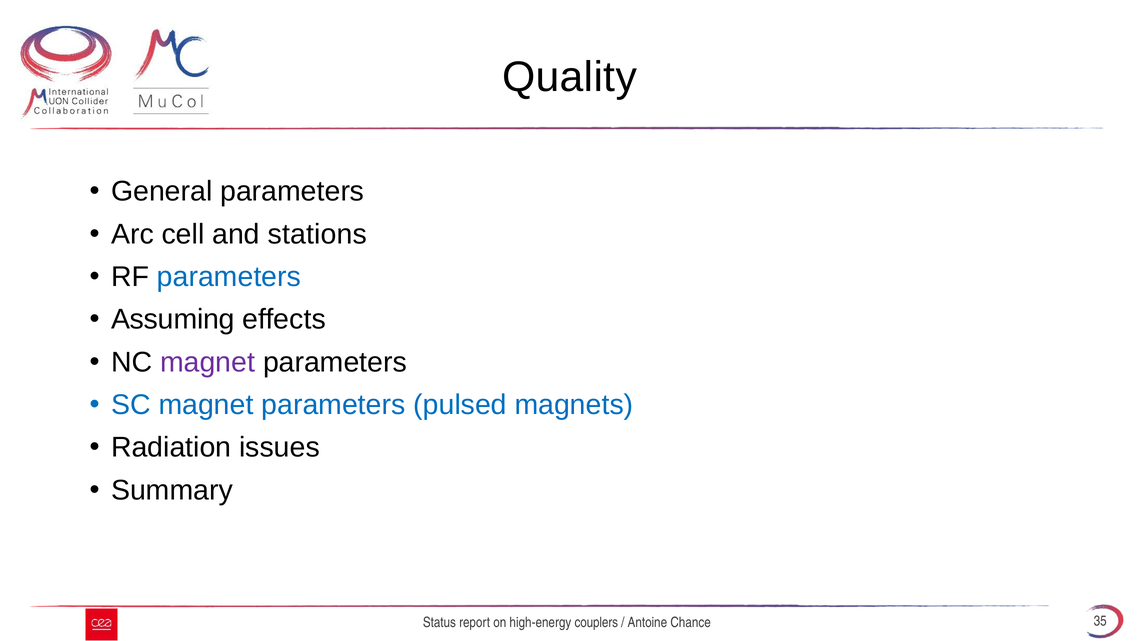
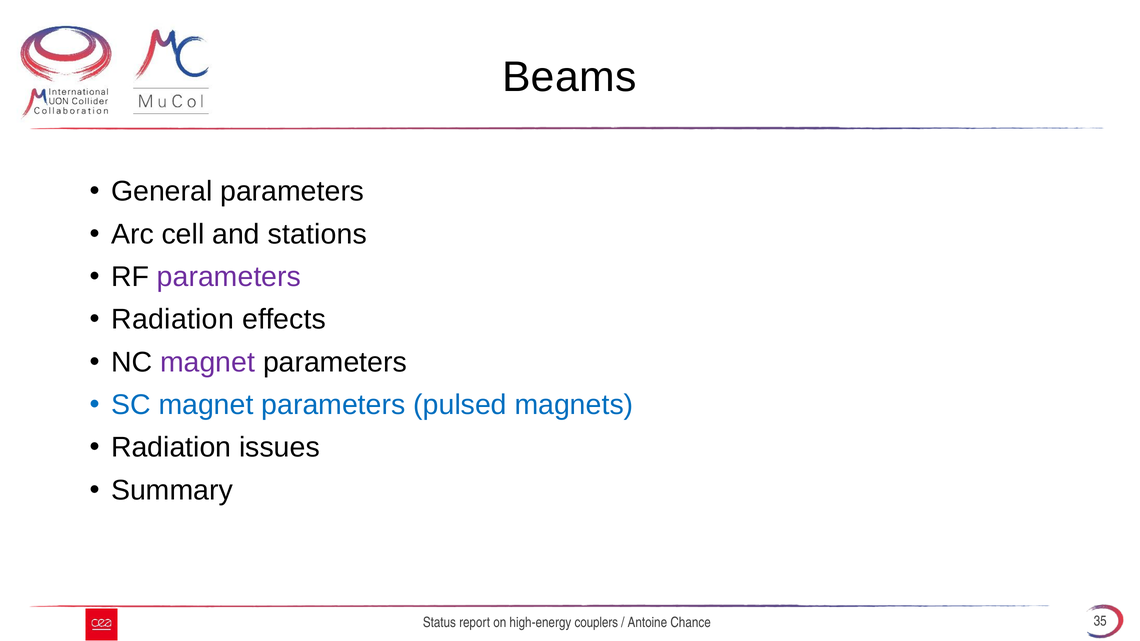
Quality: Quality -> Beams (569, 77)
parameters colour: blue -> purple (229, 277)
Assuming: Assuming -> Radiation (173, 320)
